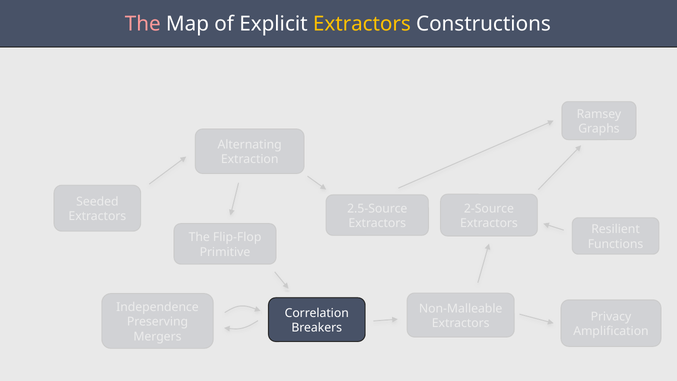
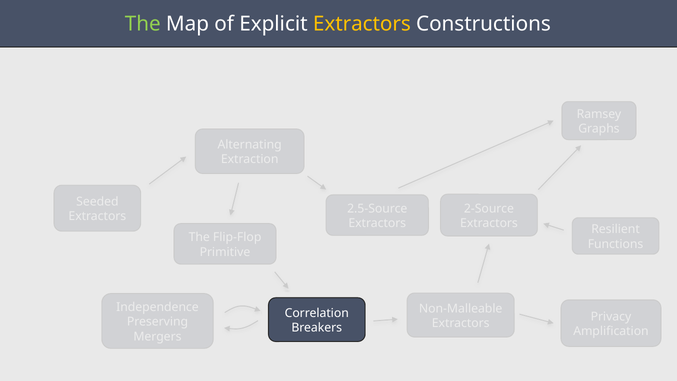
The colour: pink -> light green (143, 24)
